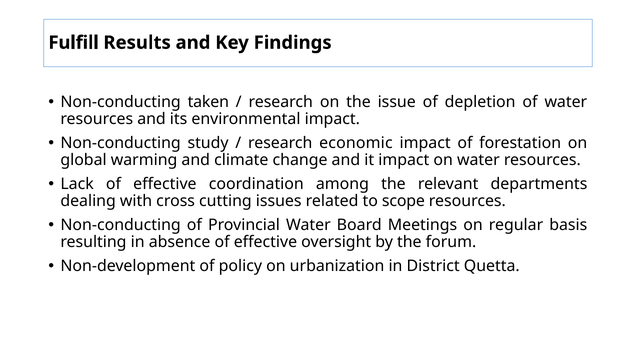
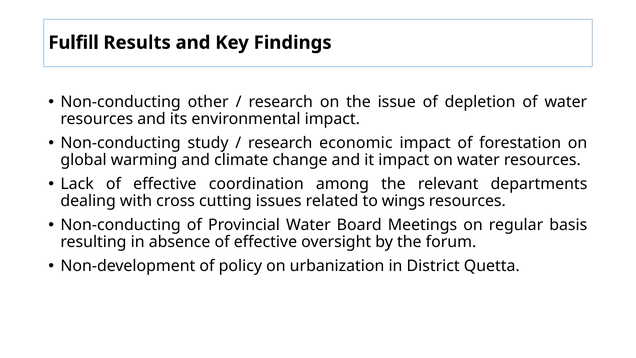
taken: taken -> other (208, 102)
scope: scope -> wings (403, 201)
